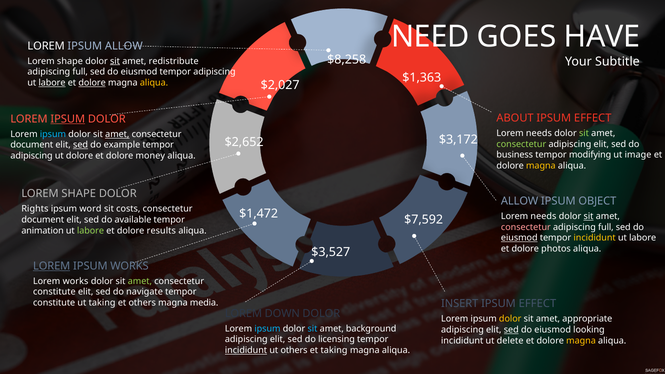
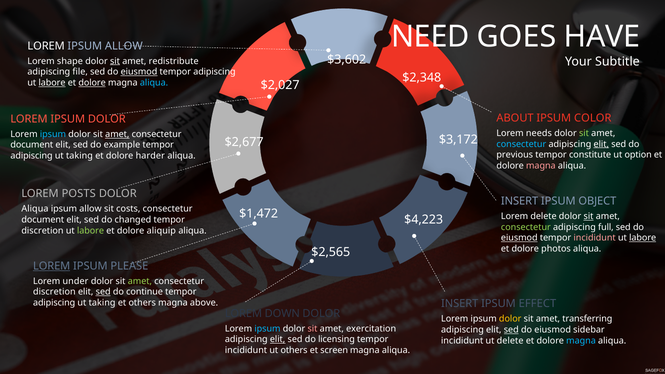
$8,258: $8,258 -> $3,602 (347, 59)
full: full -> file (80, 72)
eiusmod underline: none -> present (139, 72)
$1,363: $1,363 -> $2,348 (422, 78)
aliqua colour: yellow -> light blue (154, 83)
EFFECT: EFFECT -> COLOR (593, 118)
IPSUM underline: present -> none (68, 119)
$2,652: $2,652 -> $2,677 (244, 142)
consectetur colour: light green -> light blue (521, 144)
elit underline: none -> present (601, 144)
sed underline: present -> none (81, 145)
business: business -> previous (515, 155)
modifying: modifying -> constitute (590, 155)
image: image -> option (638, 155)
dolore: dolore -> taking (79, 156)
money: money -> harder (150, 156)
magna colour: yellow -> pink (541, 166)
SHAPE: SHAPE -> POSTS (79, 194)
ALLOW: ALLOW -> INSERT (520, 201)
Rights: Rights -> Aliqua (35, 209)
word: word -> allow (90, 209)
needs: needs -> delete (544, 216)
$7,592: $7,592 -> $4,223 (424, 220)
available: available -> changed (133, 220)
consectetur colour: pink -> light green (526, 227)
animation: animation -> discretion (42, 231)
results: results -> aliquip (161, 231)
incididunt colour: yellow -> pink (595, 238)
labore underline: none -> present (643, 238)
$3,527: $3,527 -> $2,565 (331, 252)
IPSUM WORKS: WORKS -> PLEASE (129, 266)
Lorem works: works -> under (75, 281)
constitute: constitute -> discretion (54, 292)
sed underline: none -> present (103, 292)
navigate: navigate -> continue (145, 292)
constitute: constitute -> adipiscing (54, 303)
media: media -> above (204, 303)
appropriate: appropriate -> transferring (587, 319)
sit colour: light blue -> pink (312, 329)
background: background -> exercitation (371, 329)
looking: looking -> sidebar (589, 330)
elit underline: none -> present (278, 339)
magna colour: yellow -> light blue (581, 341)
incididunt underline: present -> none (246, 350)
et taking: taking -> screen (334, 350)
